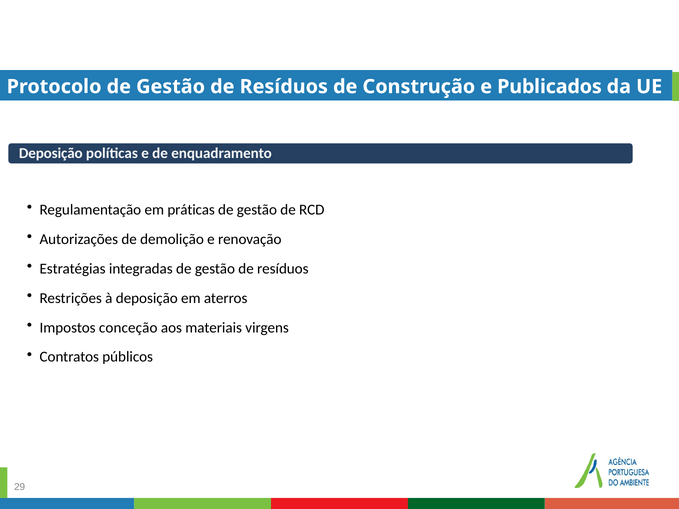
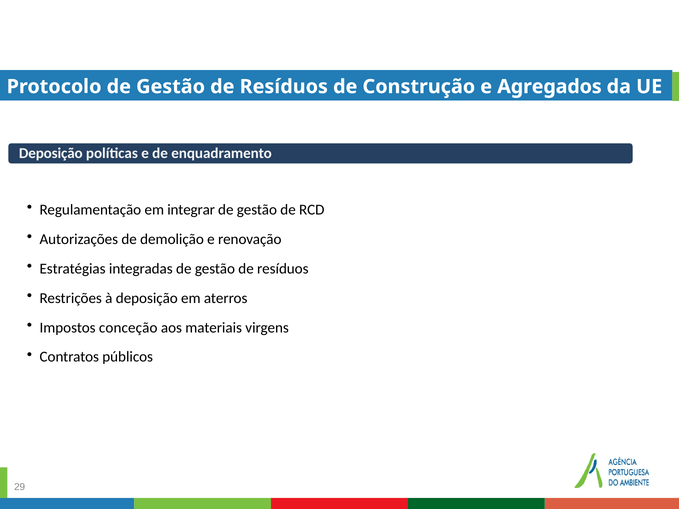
Publicados: Publicados -> Agregados (549, 87)
práticas: práticas -> integrar (191, 210)
